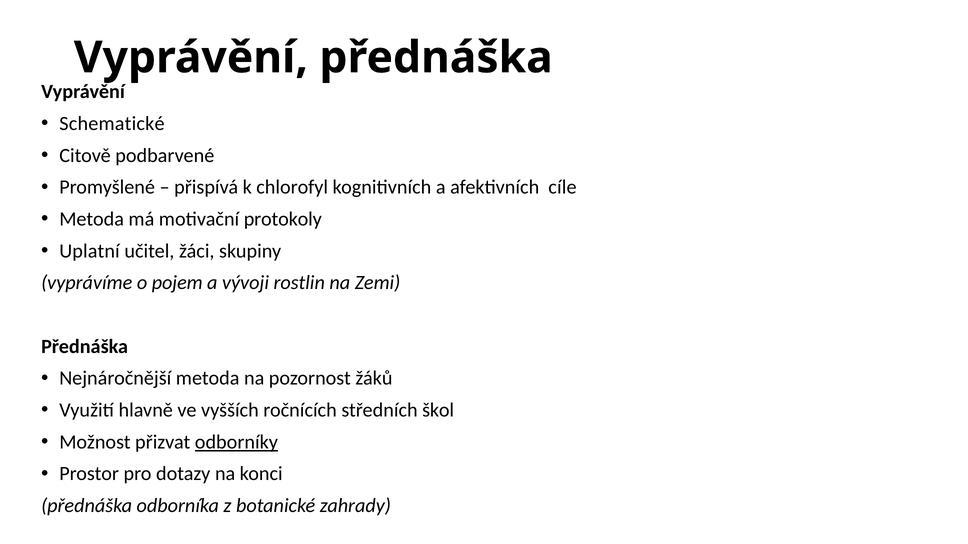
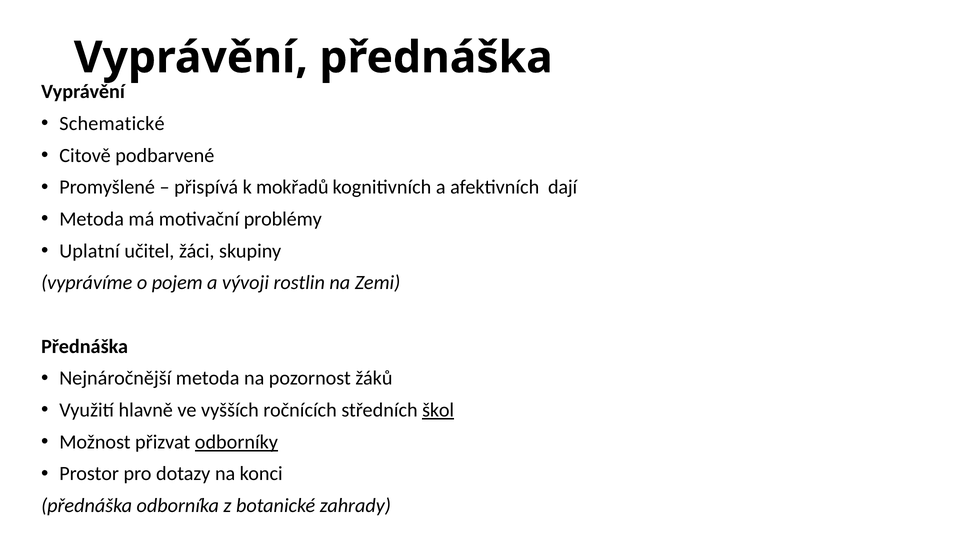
chlorofyl: chlorofyl -> mokřadů (292, 187)
cíle: cíle -> dají (563, 187)
protokoly: protokoly -> problémy (283, 219)
škol underline: none -> present (438, 411)
